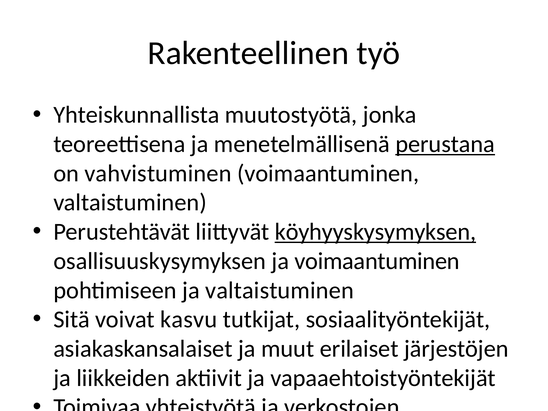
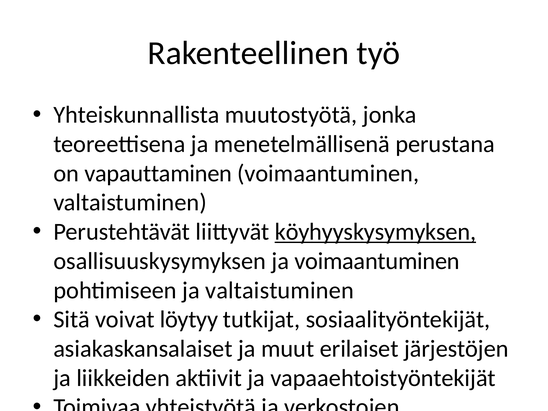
perustana underline: present -> none (445, 144)
vahvistuminen: vahvistuminen -> vapauttaminen (158, 173)
kasvu: kasvu -> löytyy (189, 320)
